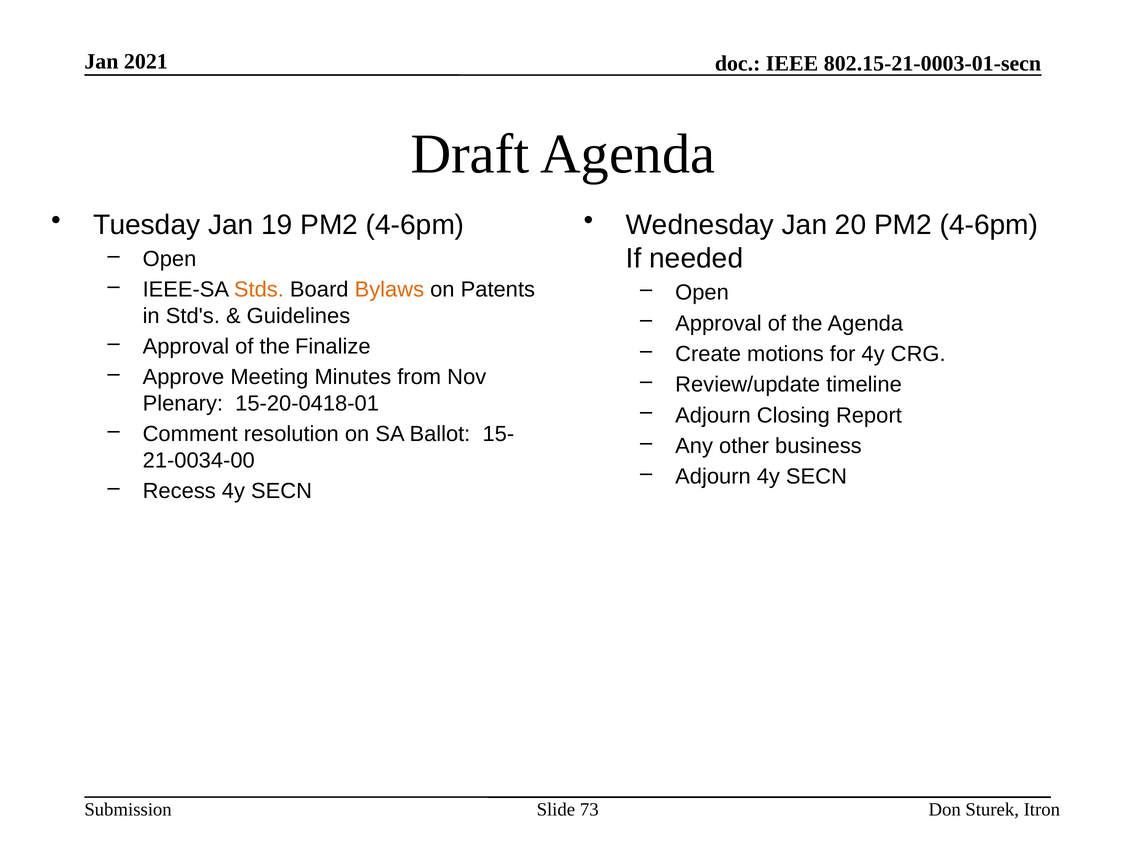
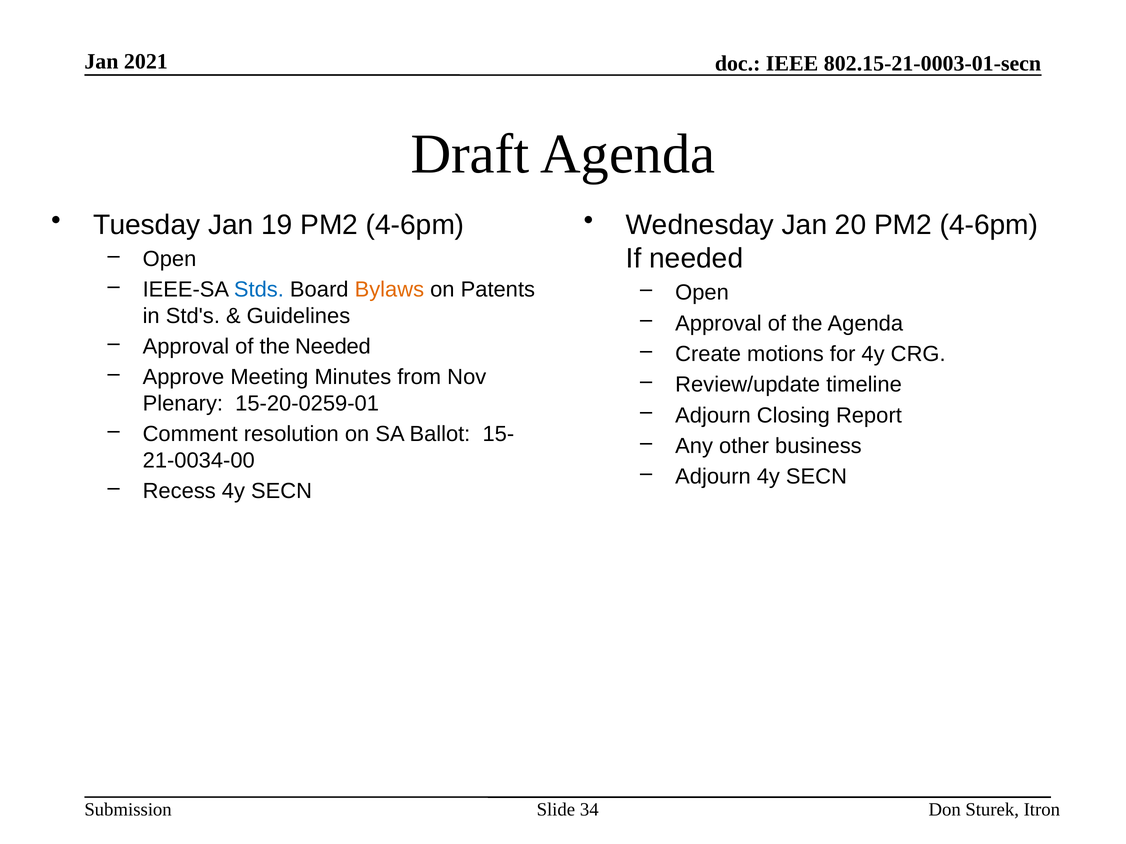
Stds colour: orange -> blue (259, 290)
the Finalize: Finalize -> Needed (333, 347)
15-20-0418-01: 15-20-0418-01 -> 15-20-0259-01 (307, 404)
73: 73 -> 34 (589, 810)
